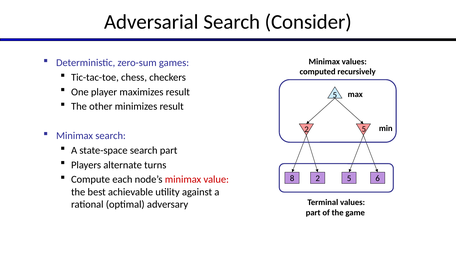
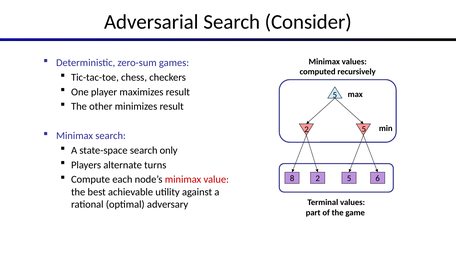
search part: part -> only (169, 151)
